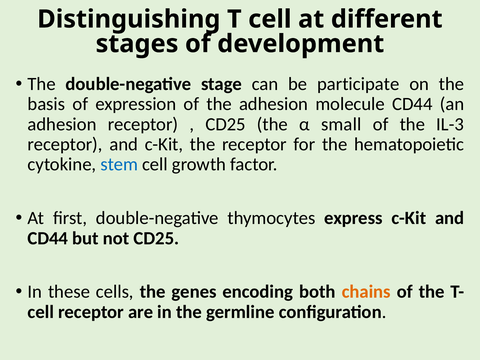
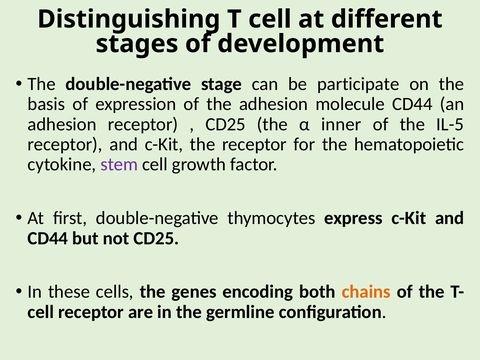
small: small -> inner (341, 124)
IL-3: IL-3 -> IL-5 (450, 124)
stem colour: blue -> purple (119, 165)
